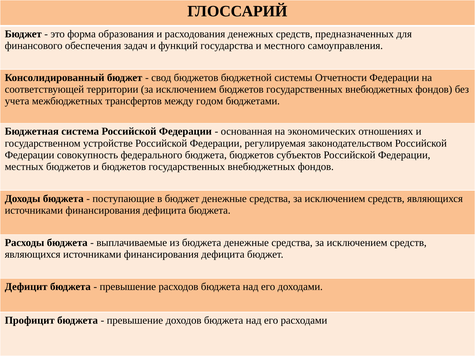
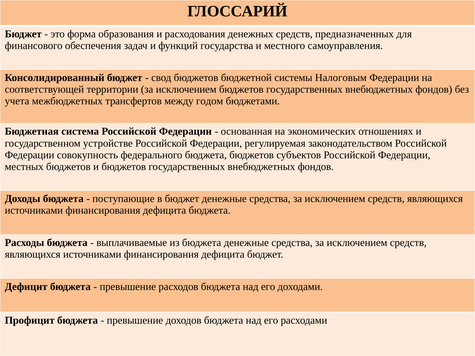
Отчетности: Отчетности -> Налоговым (341, 78)
